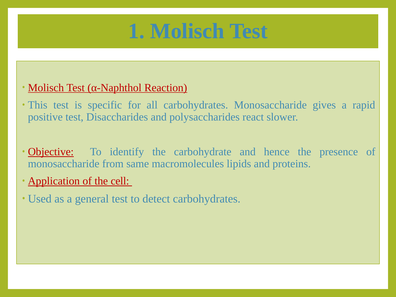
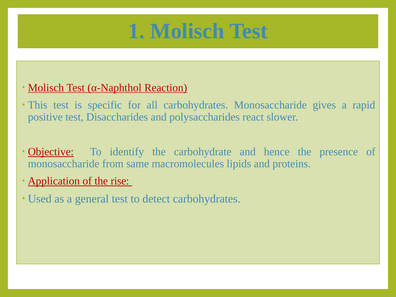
cell: cell -> rise (120, 181)
